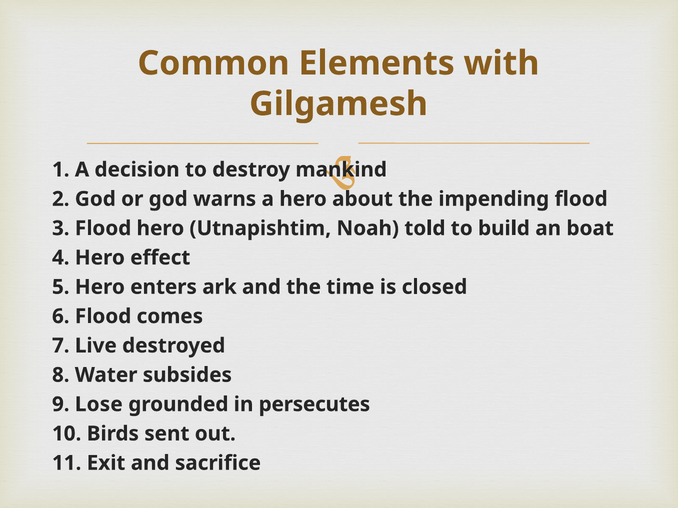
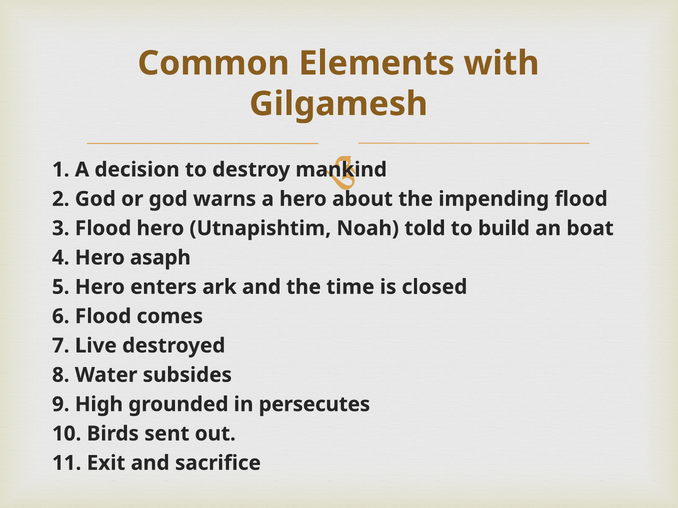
effect: effect -> asaph (160, 258)
Lose: Lose -> High (99, 405)
